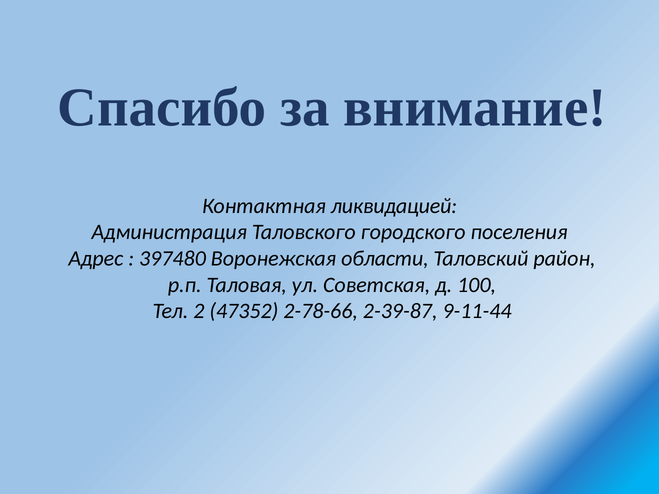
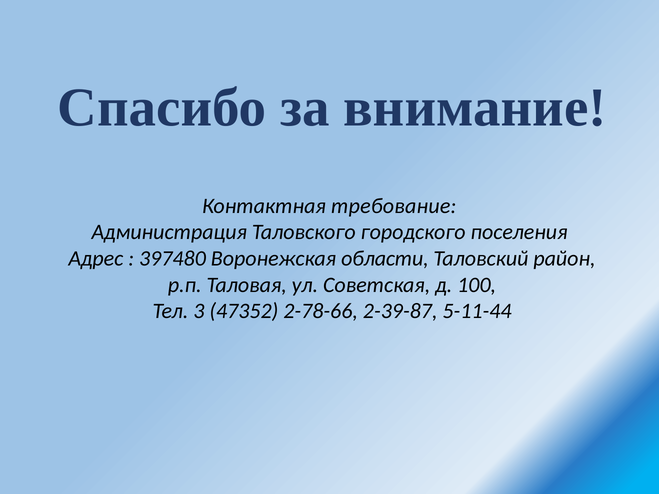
ликвидацией: ликвидацией -> требование (394, 206)
2: 2 -> 3 (199, 311)
9-11-44: 9-11-44 -> 5-11-44 (477, 311)
